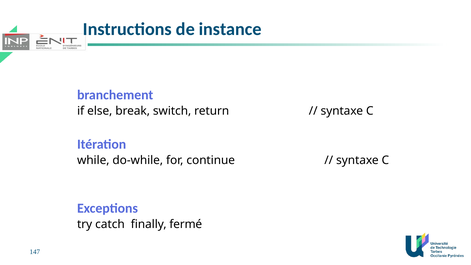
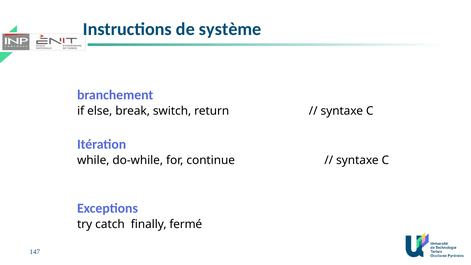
instance: instance -> système (230, 29)
